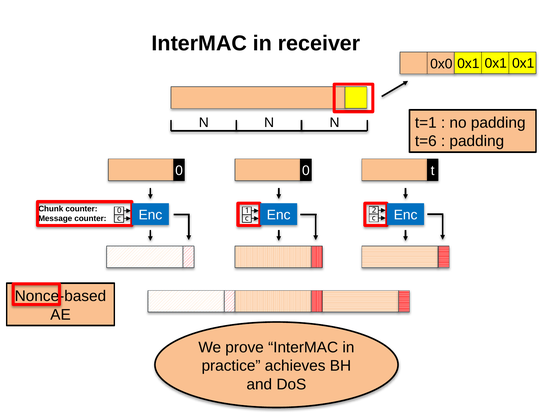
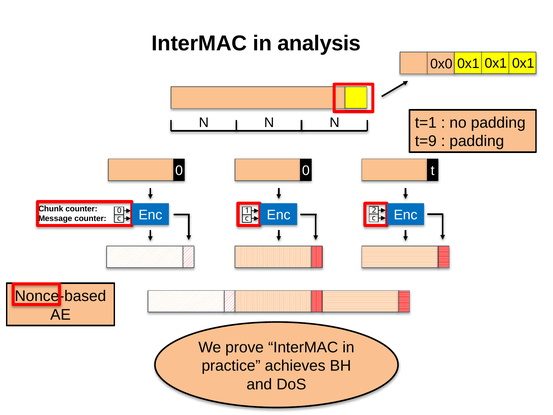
receiver: receiver -> analysis (319, 44)
t=6: t=6 -> t=9 (426, 141)
